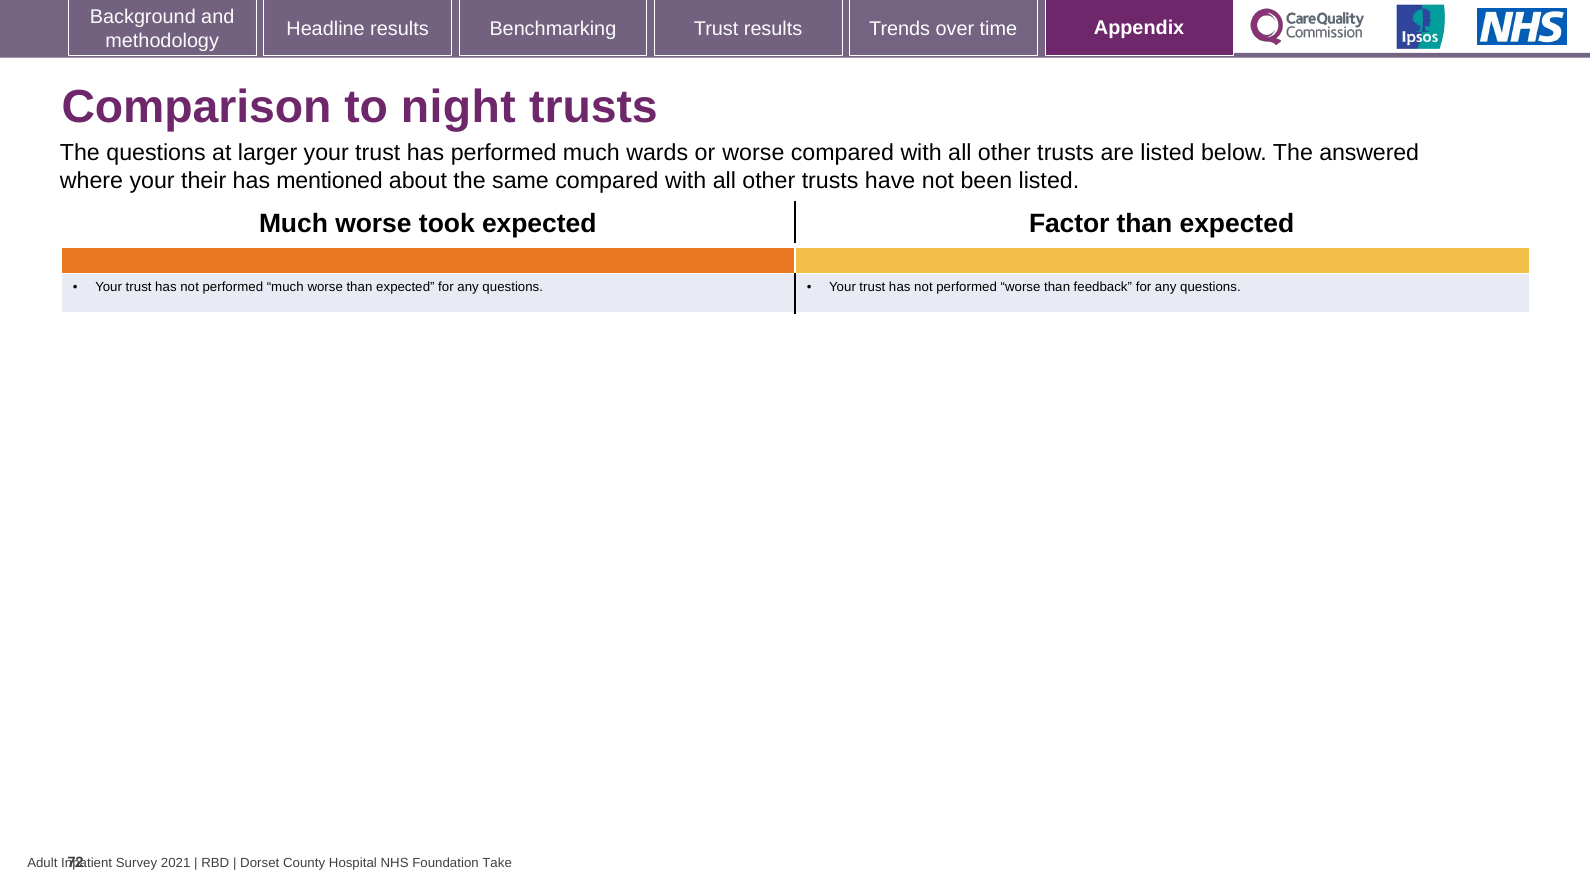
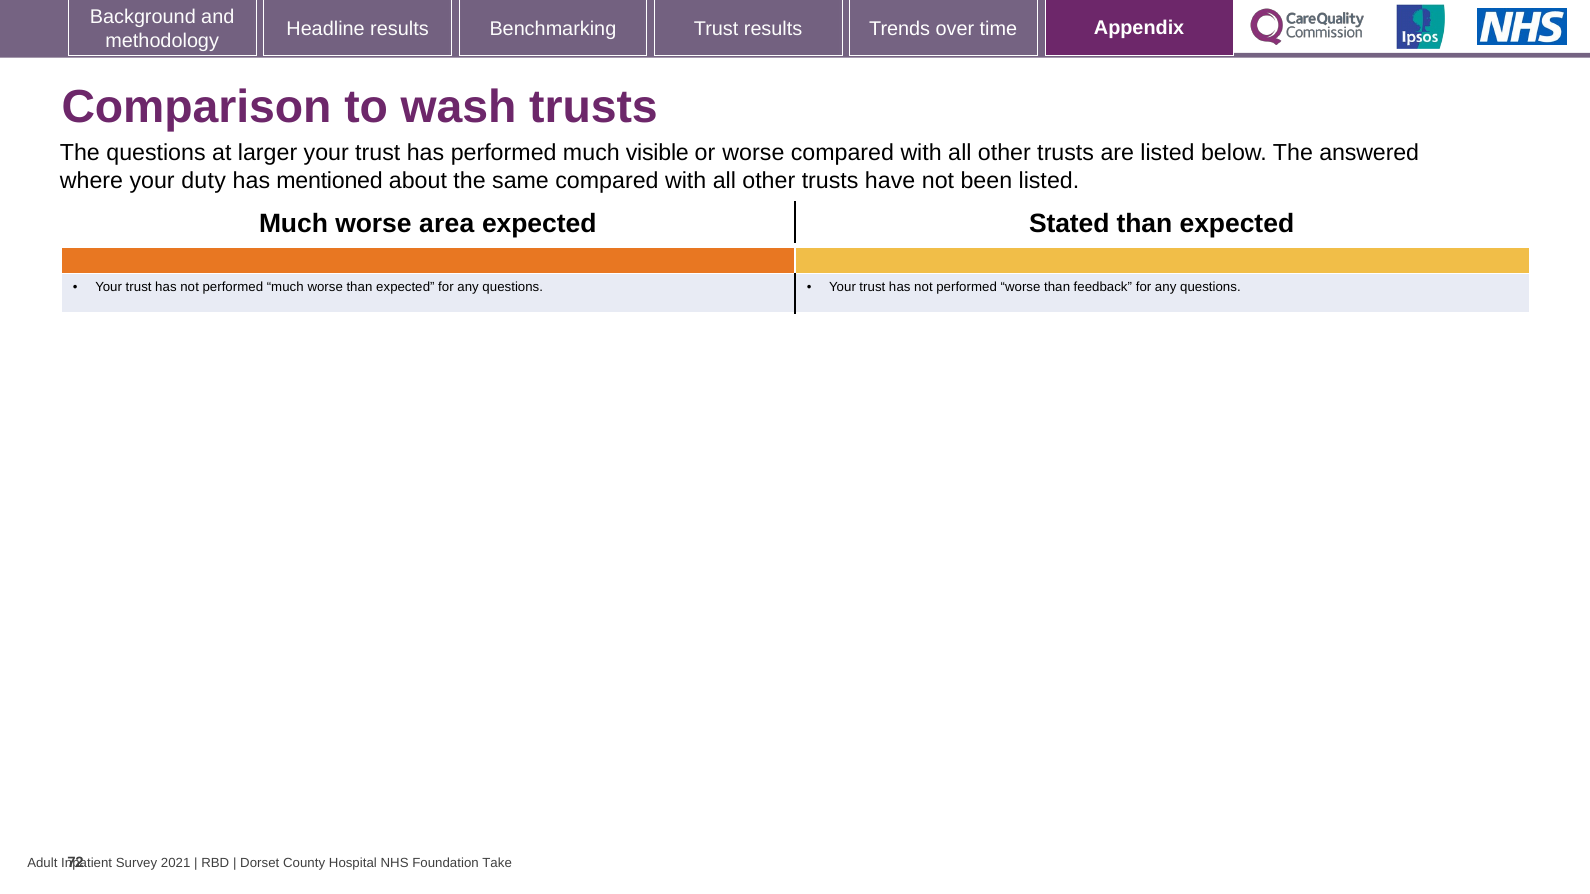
night: night -> wash (459, 107)
wards: wards -> visible (657, 153)
their: their -> duty (204, 181)
took: took -> area (447, 224)
Factor: Factor -> Stated (1069, 224)
